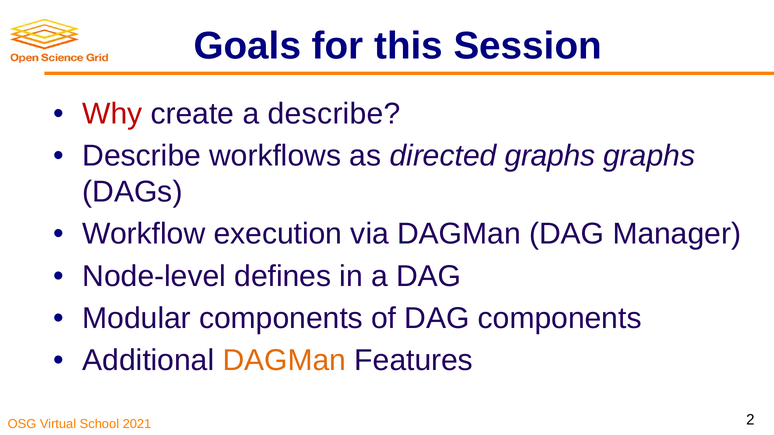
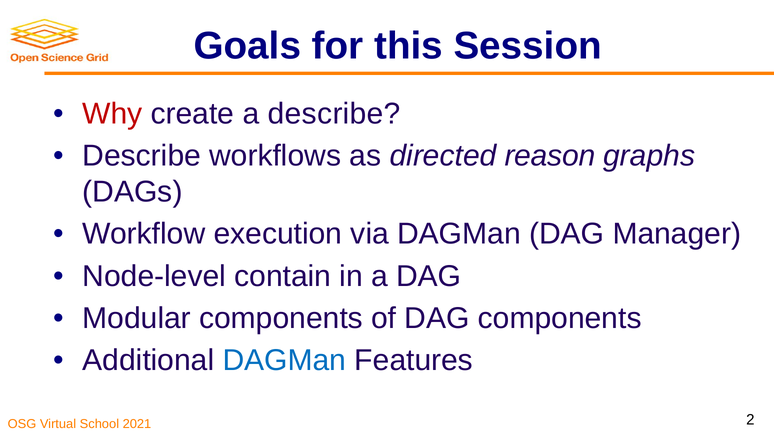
directed graphs: graphs -> reason (550, 156)
defines: defines -> contain (283, 276)
DAGMan colour: orange -> blue (284, 361)
